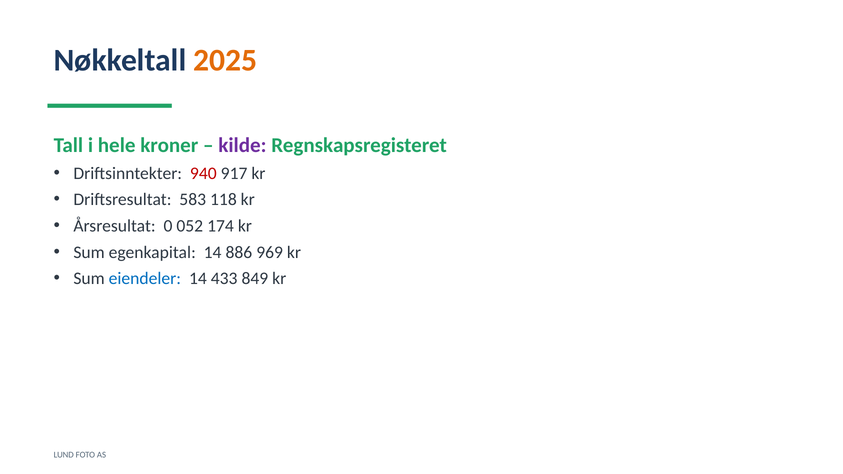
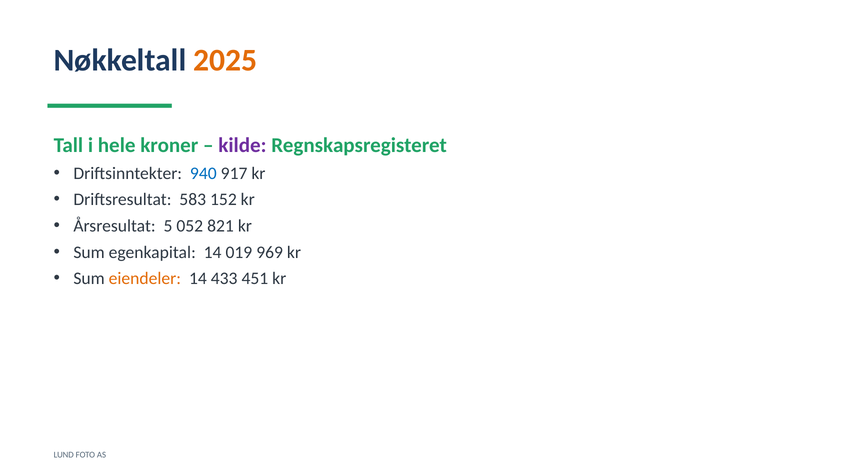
940 colour: red -> blue (203, 173)
118: 118 -> 152 (223, 200)
0: 0 -> 5 (168, 226)
174: 174 -> 821 (220, 226)
886: 886 -> 019 (239, 252)
eiendeler colour: blue -> orange (145, 279)
849: 849 -> 451 (255, 279)
